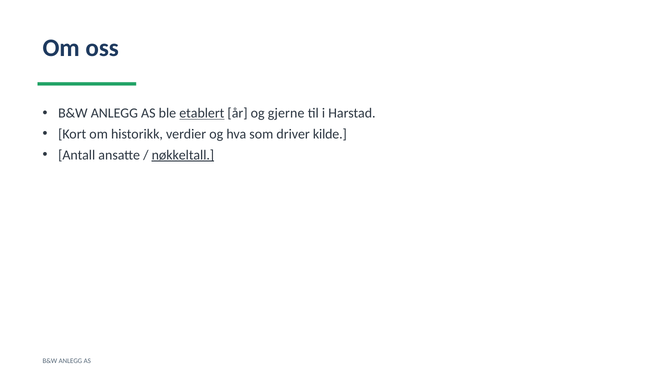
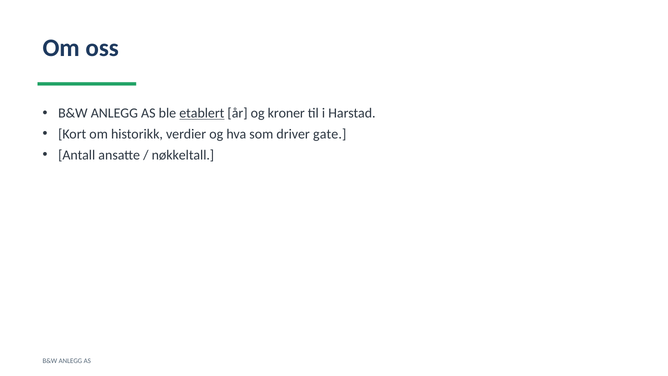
gjerne: gjerne -> kroner (286, 113)
kilde: kilde -> gate (330, 134)
nøkkeltall underline: present -> none (183, 155)
